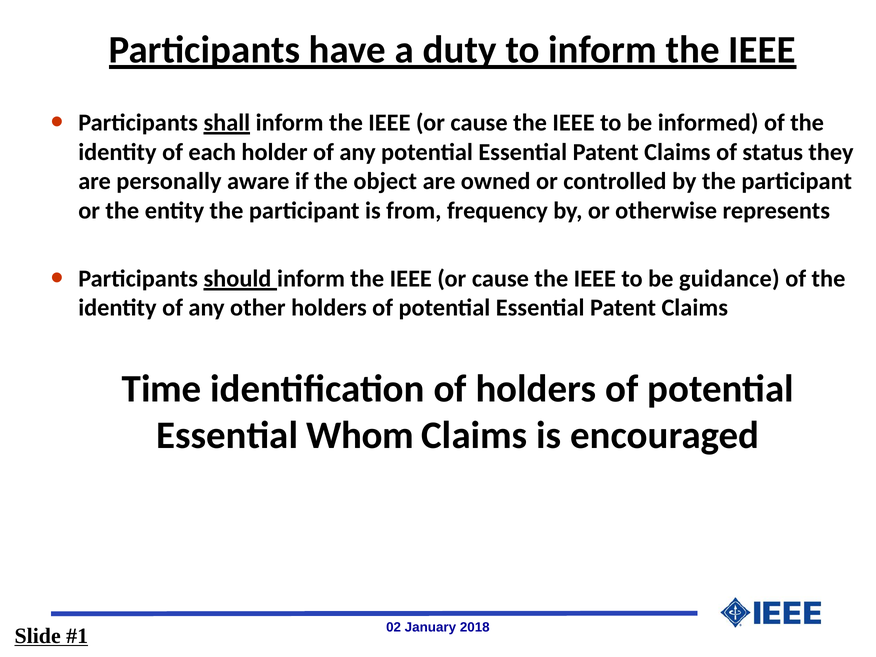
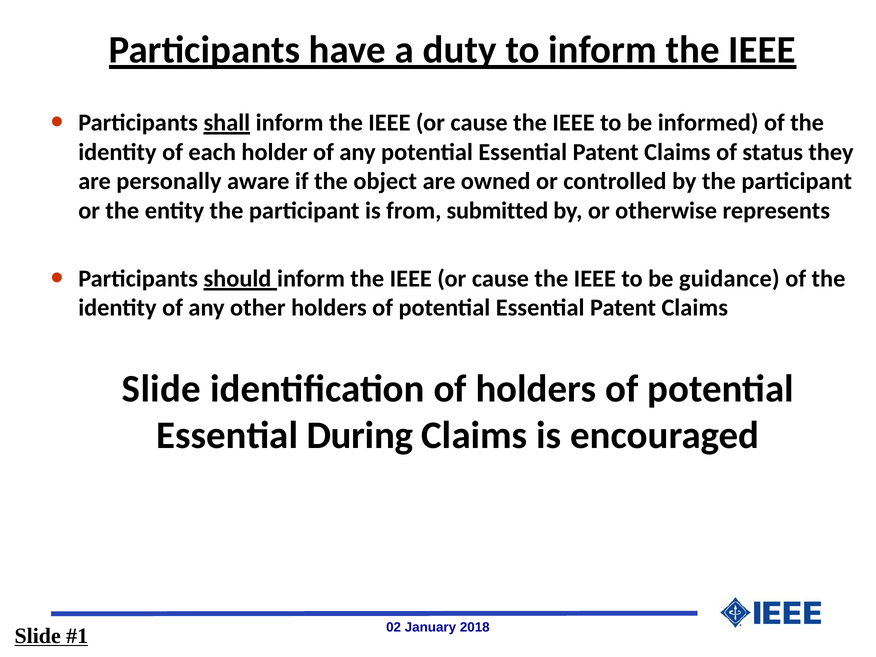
frequency: frequency -> submitted (497, 211)
Time: Time -> Slide (161, 389)
Whom: Whom -> During (360, 435)
